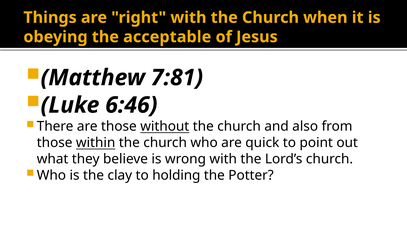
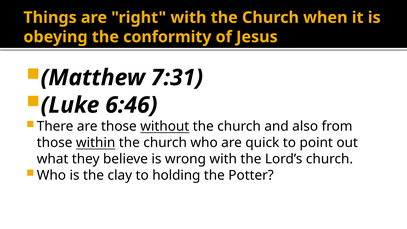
acceptable: acceptable -> conformity (167, 37)
7:81: 7:81 -> 7:31 (177, 78)
